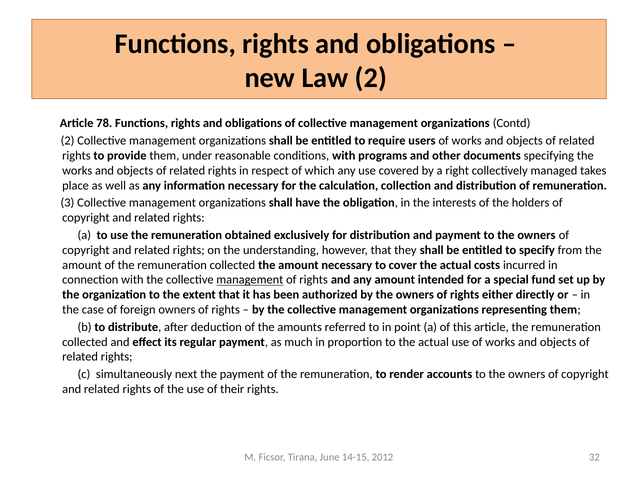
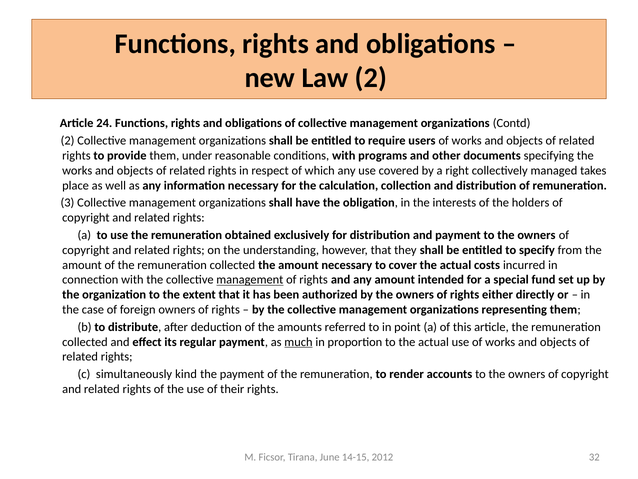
78: 78 -> 24 (104, 123)
much underline: none -> present (298, 342)
next: next -> kind (186, 374)
